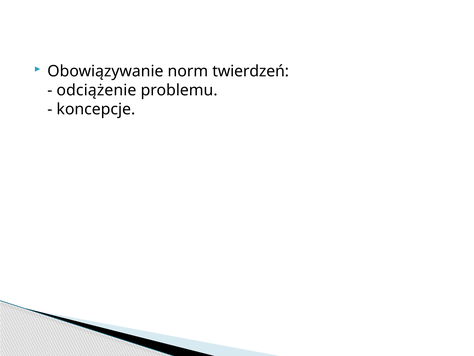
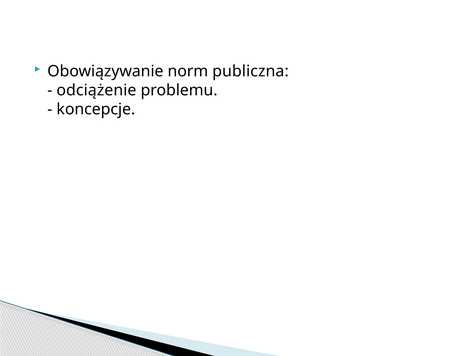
twierdzeń: twierdzeń -> publiczna (251, 71)
